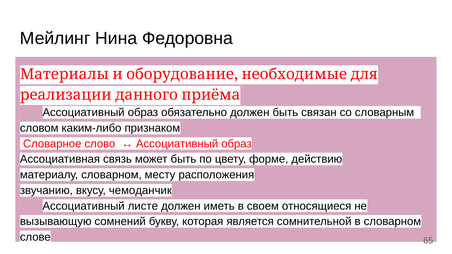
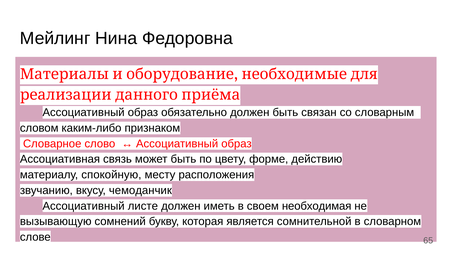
материалу словарном: словарном -> спокойную (111, 175)
относящиеся: относящиеся -> необходимая (317, 206)
